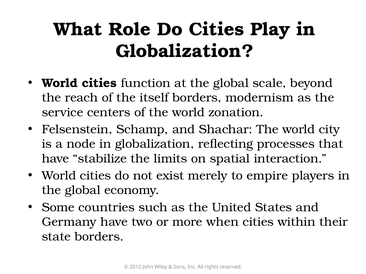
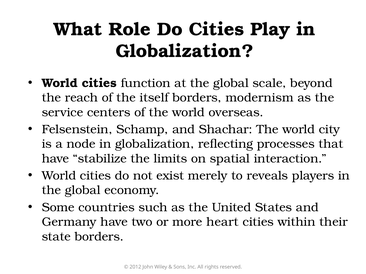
zonation: zonation -> overseas (236, 112)
empire: empire -> reveals (267, 176)
when: when -> heart (222, 222)
